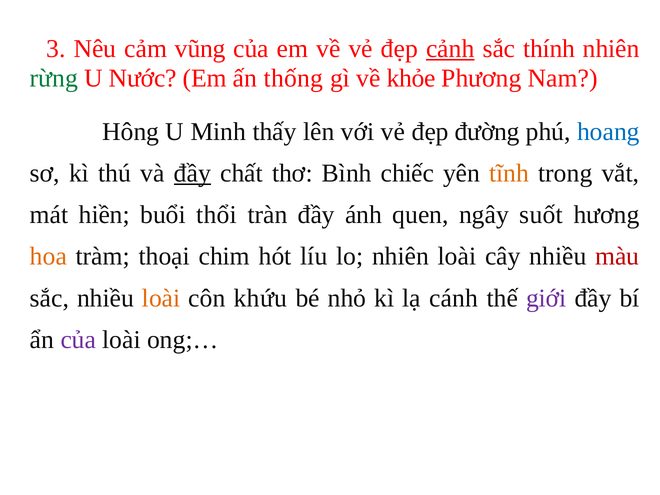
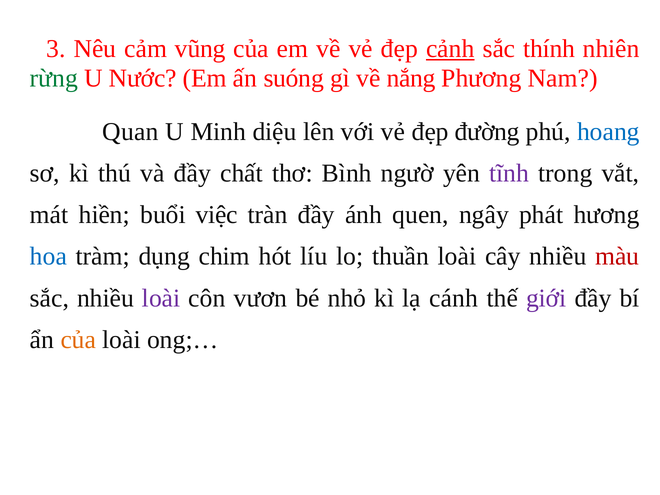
thống: thống -> suóng (294, 78)
khỏe: khỏe -> nắng (411, 78)
Hông: Hông -> Quan (131, 132)
thấy: thấy -> diệu (275, 132)
đầy underline: present -> none (192, 173)
chiếc: chiếc -> ngườ (407, 173)
tĩnh colour: orange -> purple (509, 173)
thổi: thổi -> việc (217, 215)
suốt: suốt -> phát (541, 215)
hoa colour: orange -> blue (48, 256)
thoại: thoại -> dụng (164, 256)
lo nhiên: nhiên -> thuần (401, 256)
loài colour: orange -> purple (161, 298)
khứu: khứu -> vươn (260, 298)
của colour: purple -> orange (78, 340)
